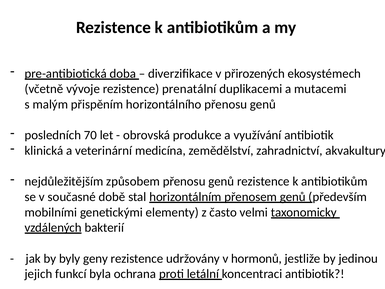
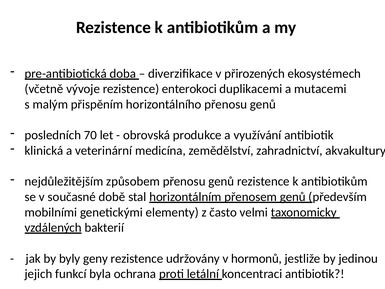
prenatální: prenatální -> enterokoci (189, 89)
